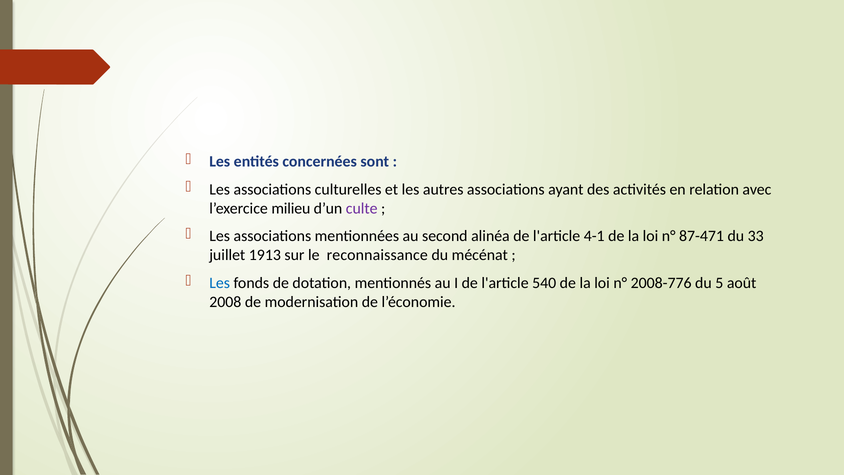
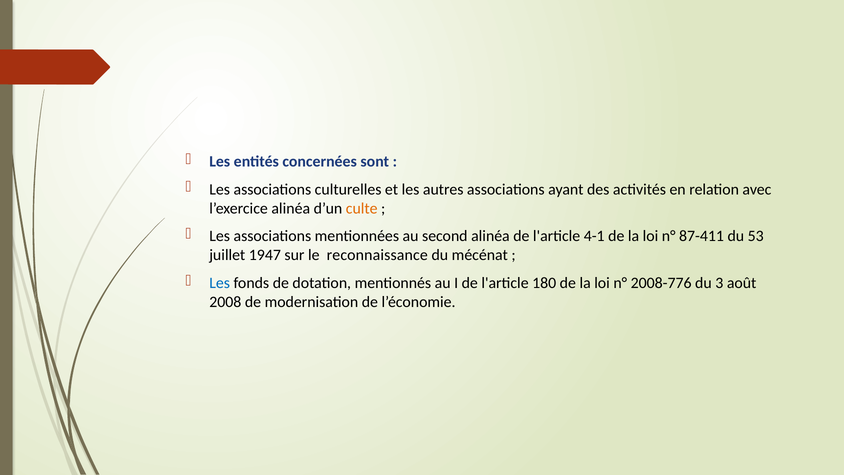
l’exercice milieu: milieu -> alinéa (291, 208)
culte colour: purple -> orange (362, 208)
87-471: 87-471 -> 87-411 (702, 236)
33: 33 -> 53 (756, 236)
1913: 1913 -> 1947 (265, 255)
540: 540 -> 180 (544, 283)
5: 5 -> 3 (719, 283)
